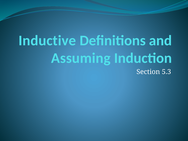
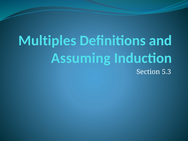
Inductive: Inductive -> Multiples (47, 40)
